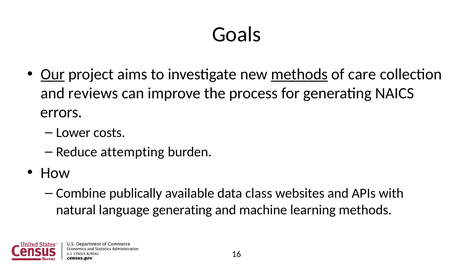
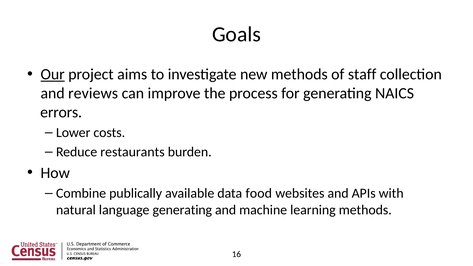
methods underline: present -> none (299, 74)
care: care -> staff (362, 74)
attempting: attempting -> restaurants (132, 152)
class: class -> food (259, 193)
